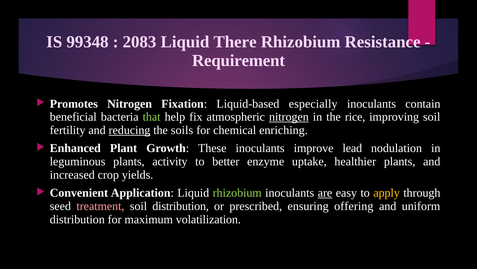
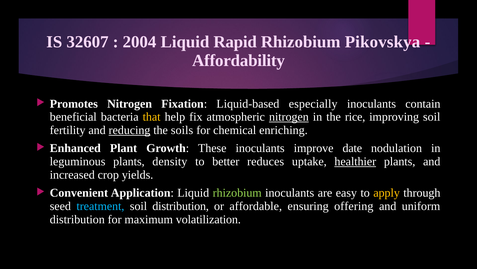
99348: 99348 -> 32607 (88, 42)
2083: 2083 -> 2004 (139, 42)
There: There -> Rapid (235, 42)
Resistance: Resistance -> Pikovskya (383, 42)
Requirement: Requirement -> Affordability (238, 60)
that colour: light green -> yellow (152, 117)
lead: lead -> date (352, 148)
activity: activity -> density (170, 161)
enzyme: enzyme -> reduces (266, 161)
healthier underline: none -> present (355, 161)
are underline: present -> none (325, 192)
treatment colour: pink -> light blue (100, 206)
prescribed: prescribed -> affordable (256, 206)
